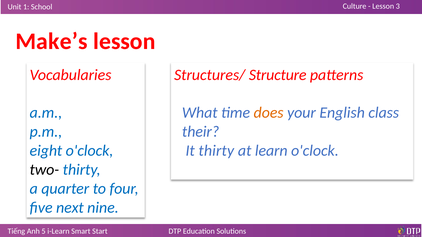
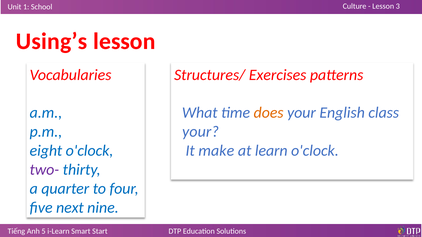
Make’s: Make’s -> Using’s (52, 41)
Structure: Structure -> Exercises (278, 75)
their: their -> your (201, 132)
It thirty: thirty -> make (216, 151)
two- colour: black -> purple (44, 170)
